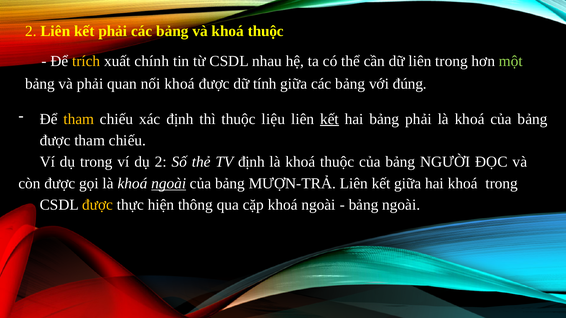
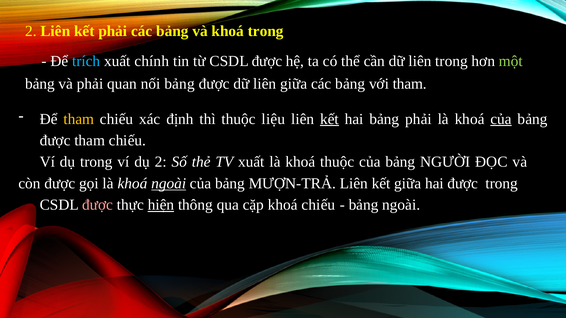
và khoá thuộc: thuộc -> trong (266, 31)
trích colour: yellow -> light blue (86, 61)
từ CSDL nhau: nhau -> được (267, 61)
nối khoá: khoá -> bảng (180, 84)
được dữ tính: tính -> liên (265, 84)
với đúng: đúng -> tham (410, 84)
của underline: none -> present (501, 119)
TV định: định -> xuất (251, 162)
hai khoá: khoá -> được (463, 184)
được colour: yellow -> pink (98, 205)
hiện underline: none -> present (161, 205)
cặp khoá ngoài: ngoài -> chiếu (318, 205)
